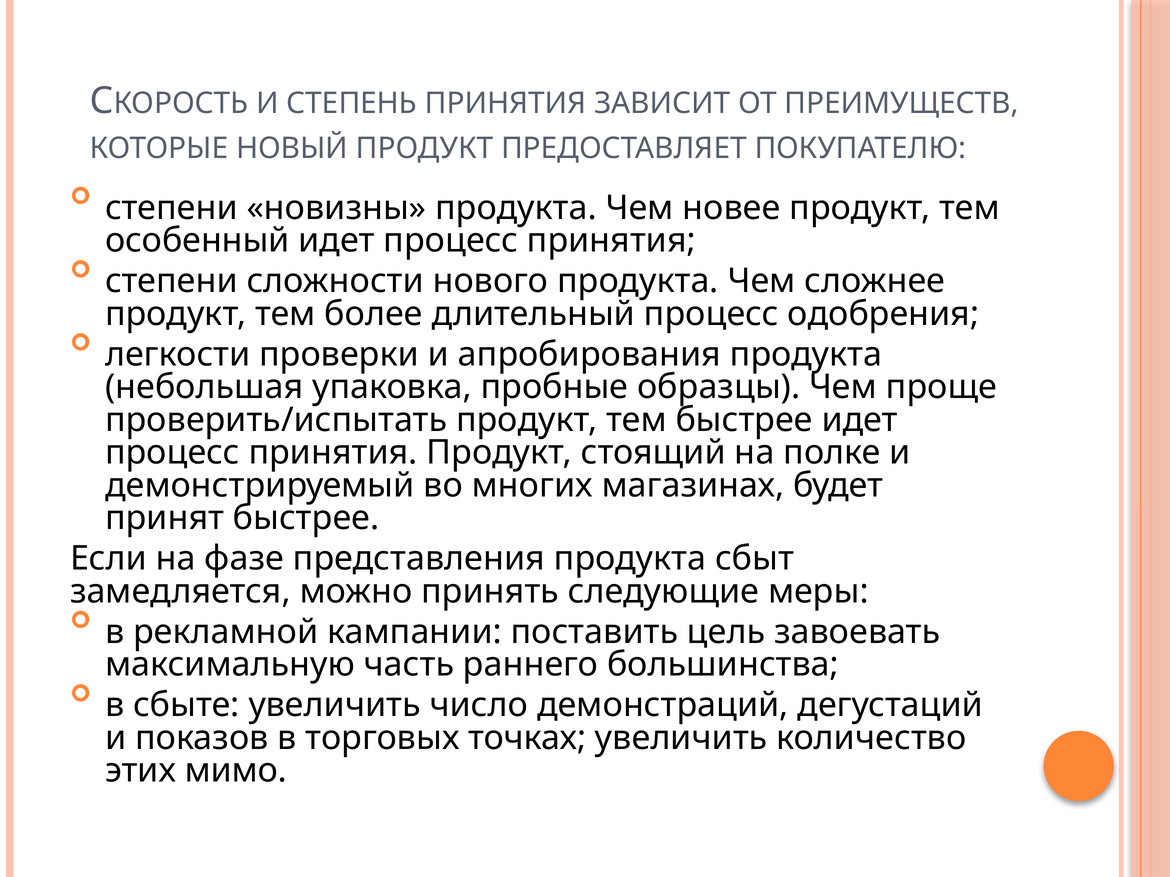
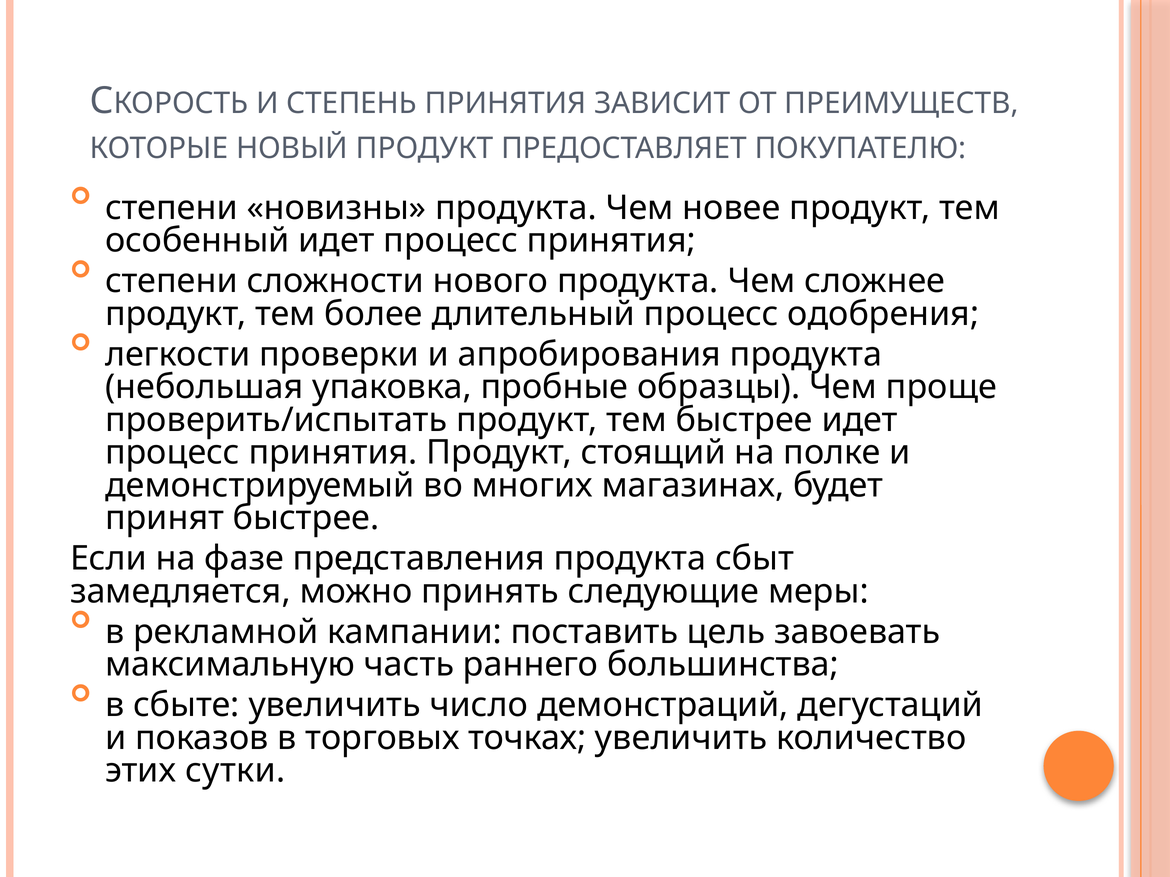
мимо: мимо -> сутки (235, 771)
